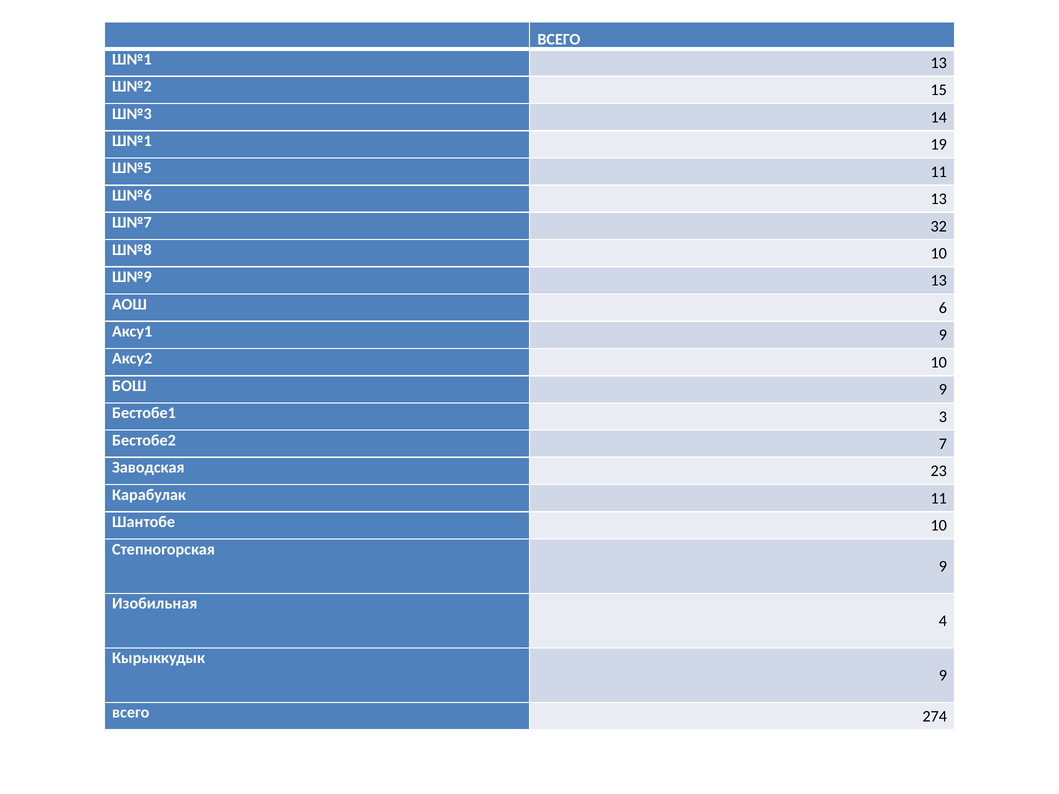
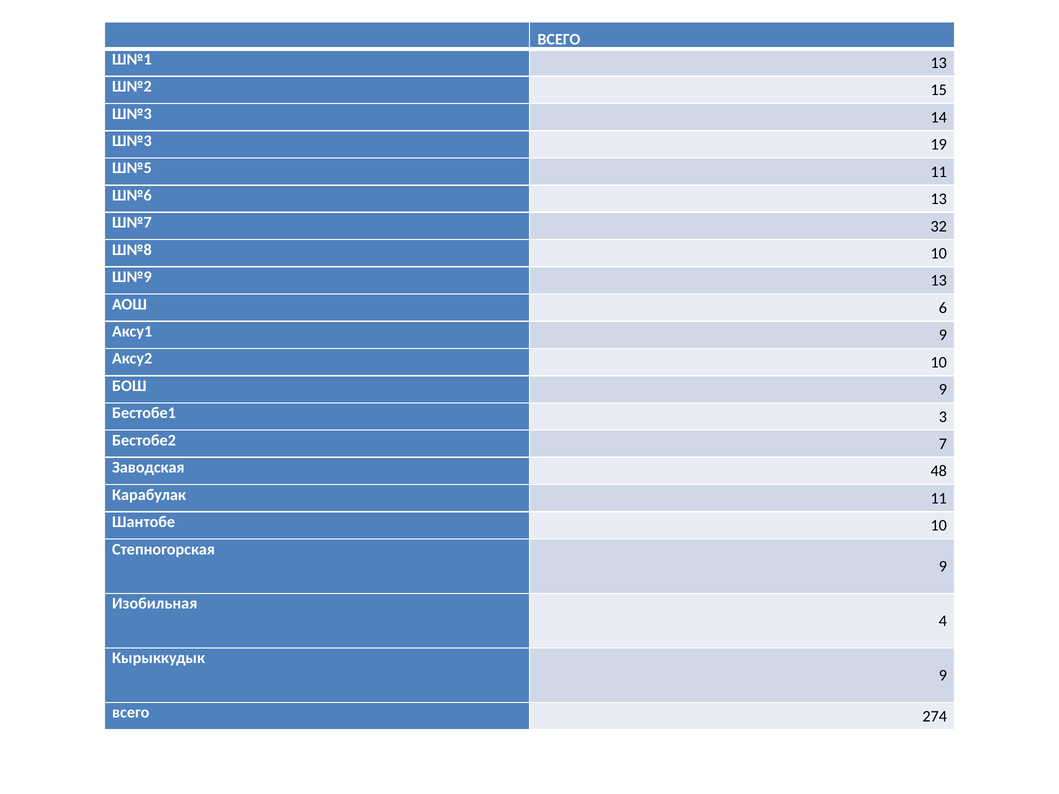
Ш№1: Ш№1 -> Ш№3 (132, 141)
23: 23 -> 48 (939, 471)
